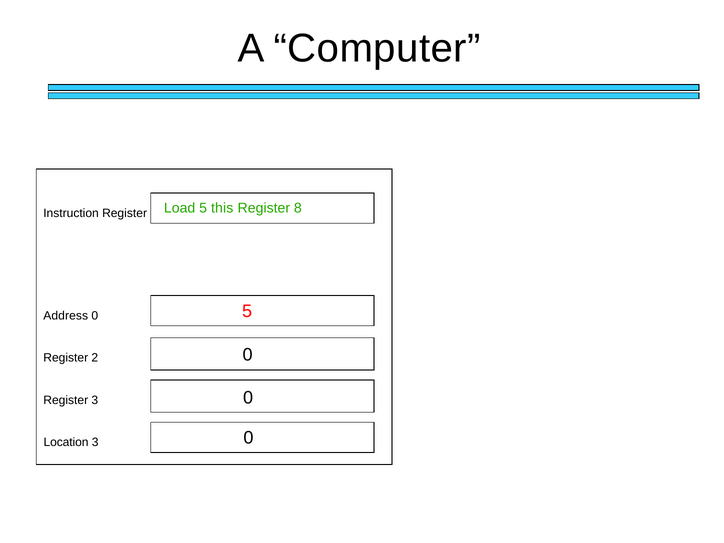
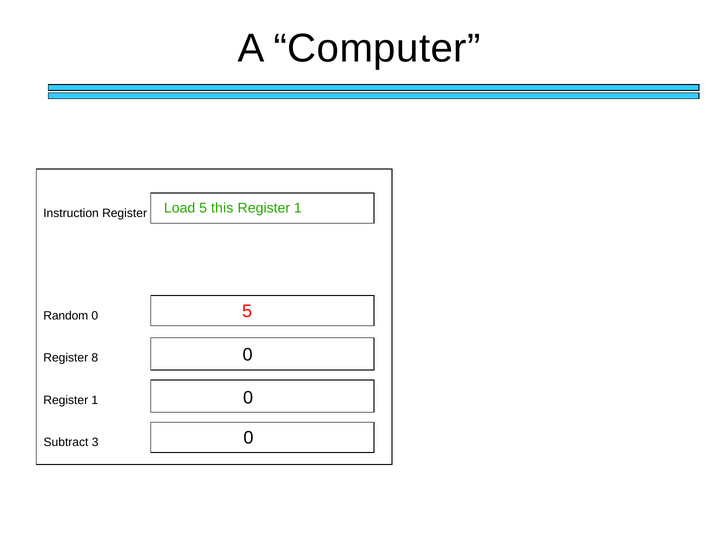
8: 8 -> 1 (298, 208)
Address: Address -> Random (66, 316)
2: 2 -> 8 (95, 358)
3: 3 -> 1 (95, 400)
Location: Location -> Subtract (66, 442)
